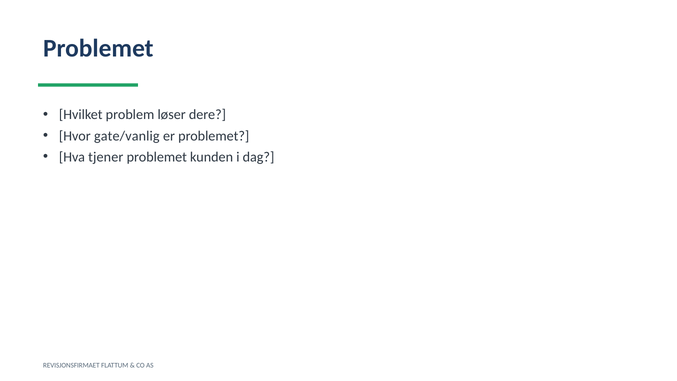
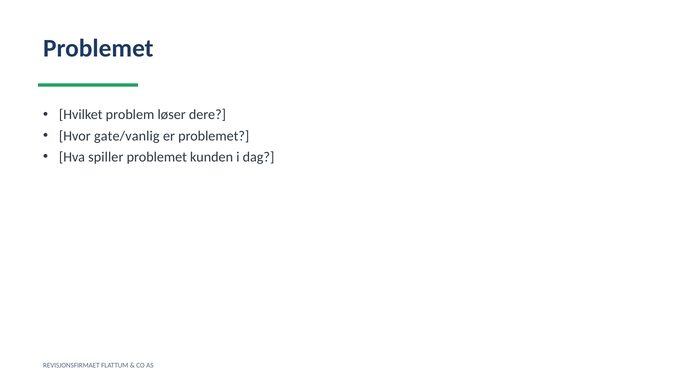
tjener: tjener -> spiller (106, 157)
